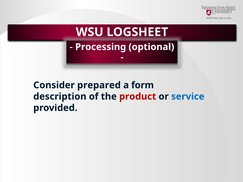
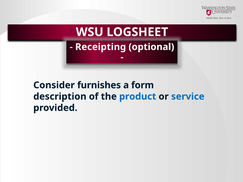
Processing: Processing -> Receipting (101, 47)
prepared: prepared -> furnishes (99, 85)
product colour: red -> blue (138, 97)
